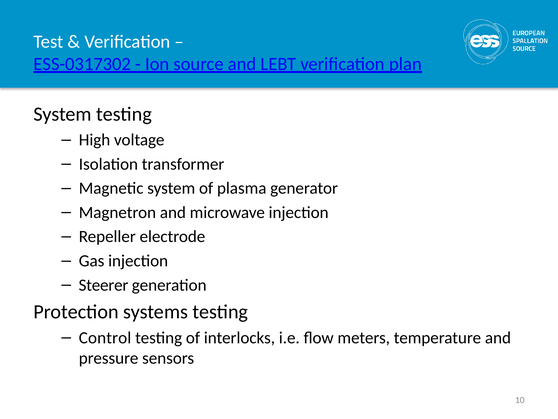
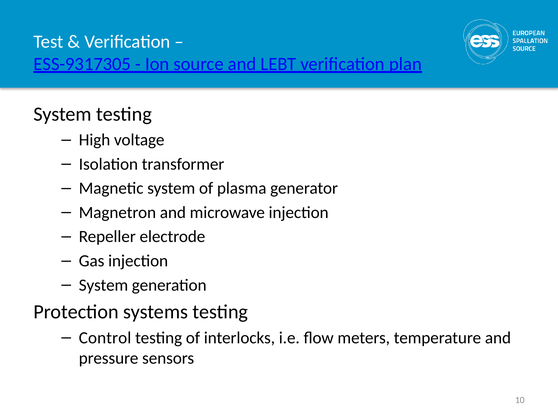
ESS-0317302: ESS-0317302 -> ESS-9317305 (82, 64)
Steerer: Steerer -> System (103, 285)
